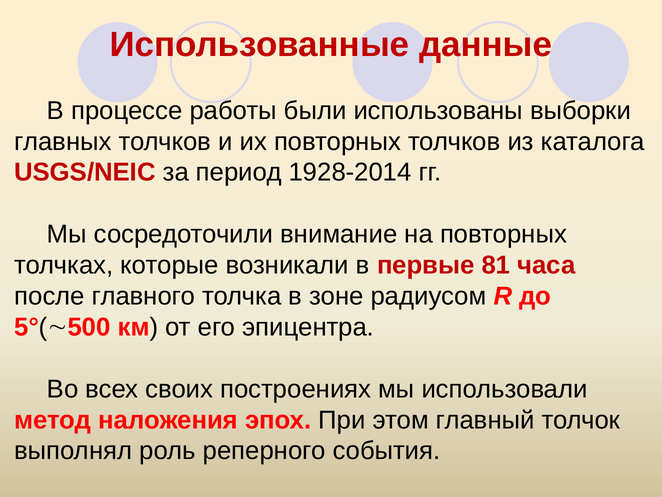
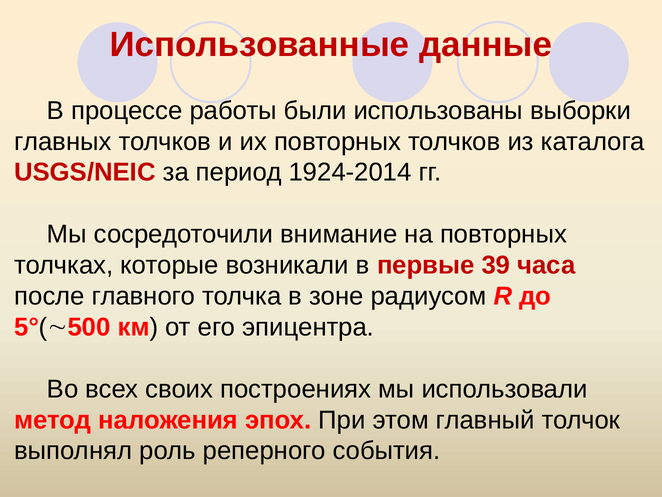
1928-2014: 1928-2014 -> 1924-2014 (350, 172)
81: 81 -> 39 (496, 265)
